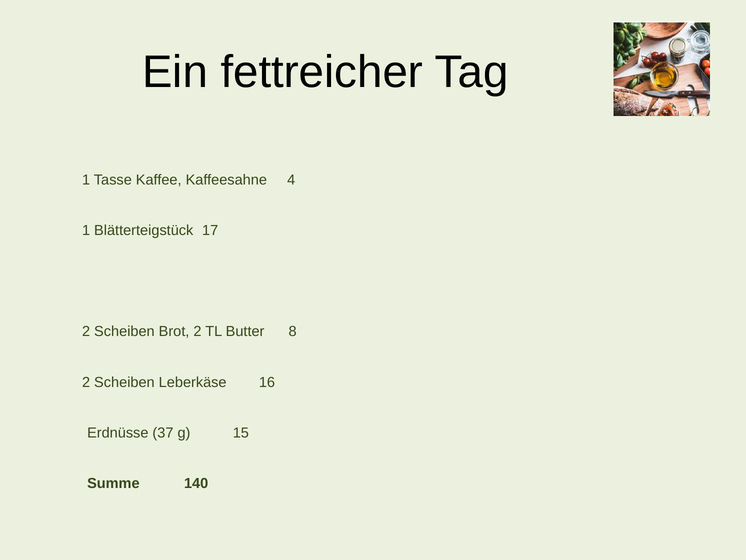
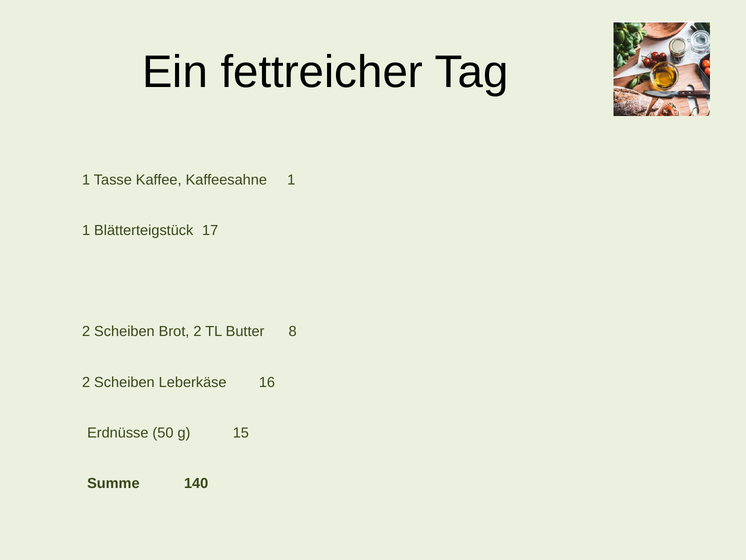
Kaffeesahne 4: 4 -> 1 (291, 180)
37: 37 -> 50 (163, 433)
